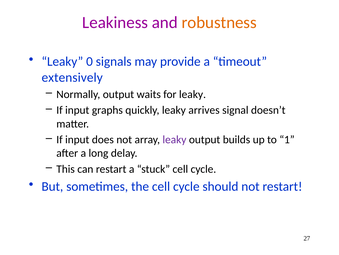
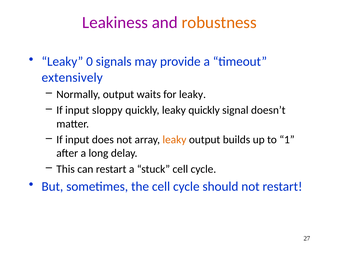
graphs: graphs -> sloppy (107, 110)
leaky arrives: arrives -> quickly (204, 110)
leaky colour: purple -> orange (174, 139)
